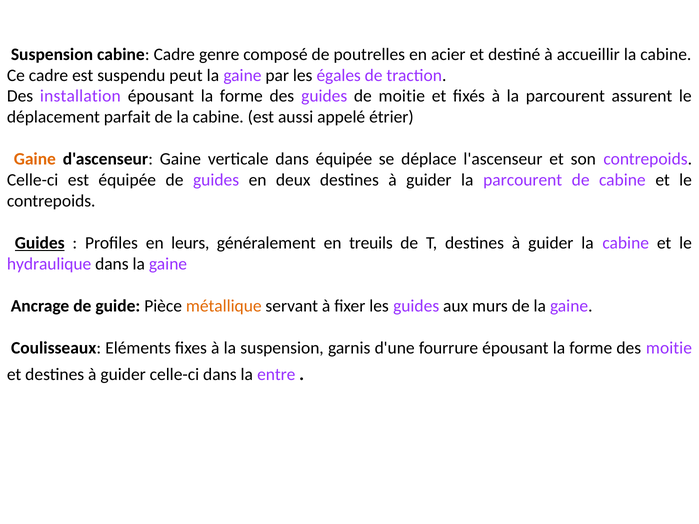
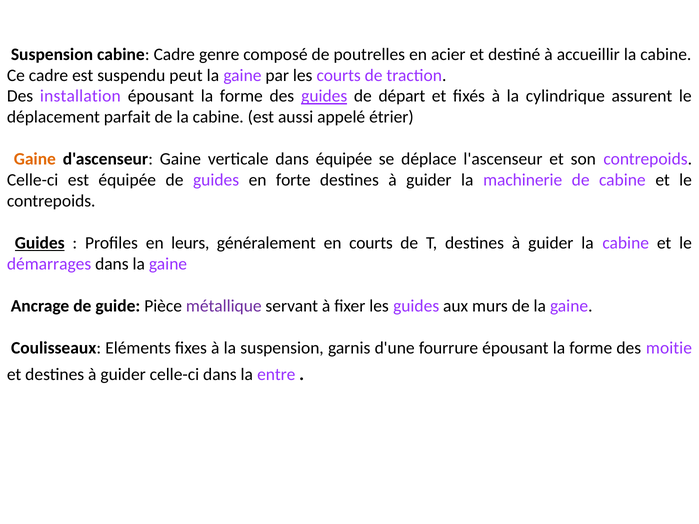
les égales: égales -> courts (339, 75)
guides underline: none -> present (324, 96)
de moitie: moitie -> départ (402, 96)
à la parcourent: parcourent -> cylindrique (565, 96)
deux: deux -> forte (293, 180)
guider la parcourent: parcourent -> machinerie (523, 180)
en treuils: treuils -> courts (371, 243)
hydraulique: hydraulique -> démarrages (49, 264)
métallique colour: orange -> purple (224, 306)
